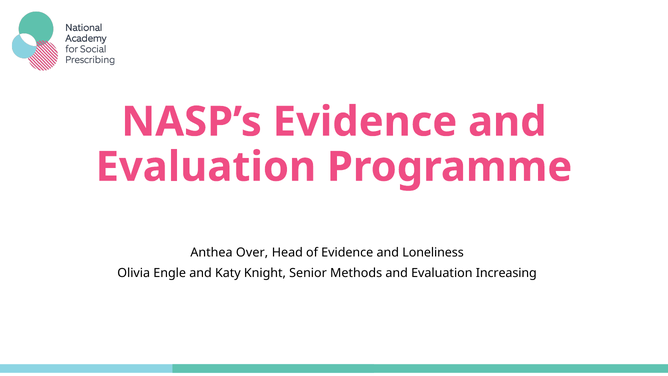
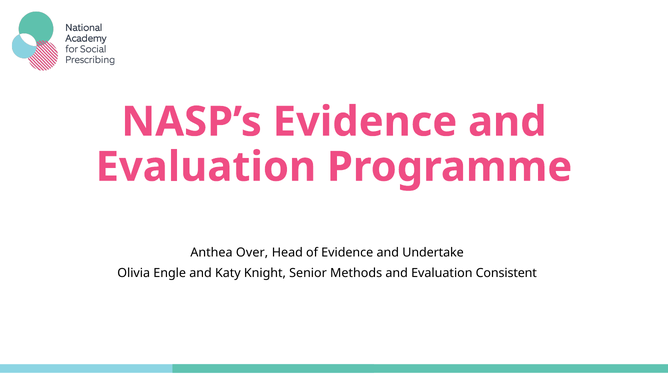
Loneliness: Loneliness -> Undertake (433, 253)
Increasing: Increasing -> Consistent (506, 273)
